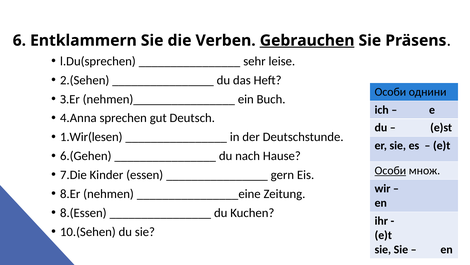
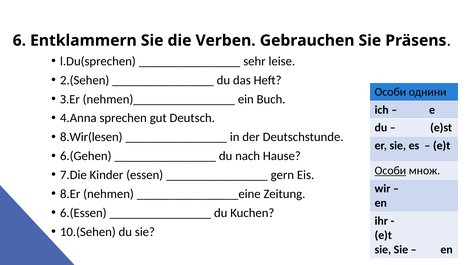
Gebrauchen underline: present -> none (307, 40)
1.Wir(lesen: 1.Wir(lesen -> 8.Wir(lesen (91, 137)
8.(Essen: 8.(Essen -> 6.(Essen (83, 212)
